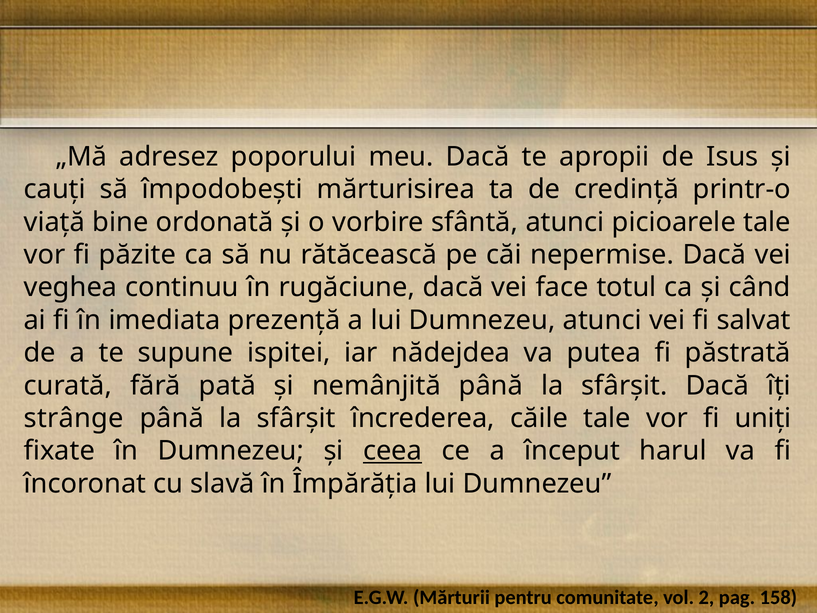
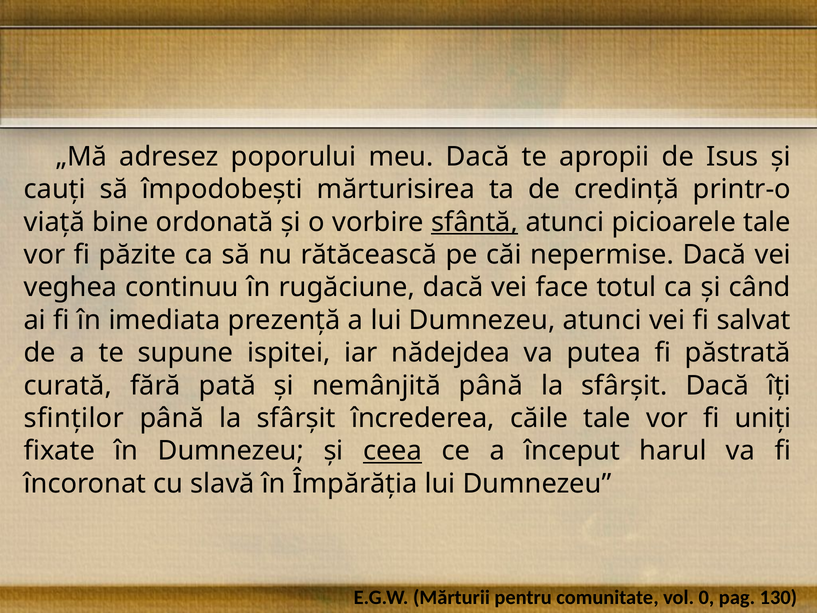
sfântă underline: none -> present (475, 222)
strânge: strânge -> sfinţilor (74, 418)
2: 2 -> 0 (706, 597)
158: 158 -> 130 (778, 597)
